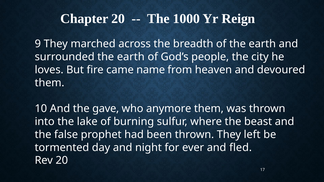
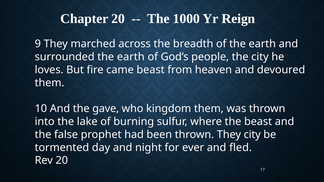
came name: name -> beast (151, 70)
anymore: anymore -> kingdom (169, 109)
They left: left -> city (252, 135)
